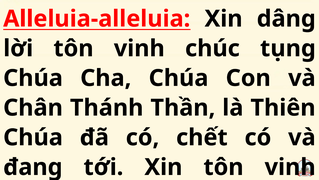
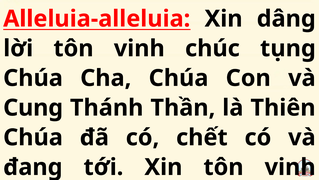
Chân: Chân -> Cung (33, 108)
